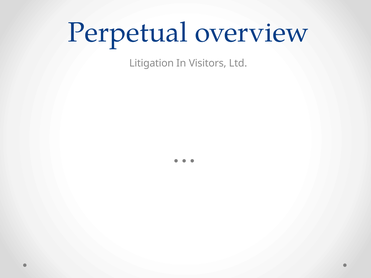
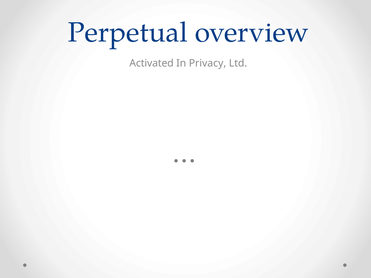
Litigation: Litigation -> Activated (152, 63)
Visitors: Visitors -> Privacy (208, 63)
